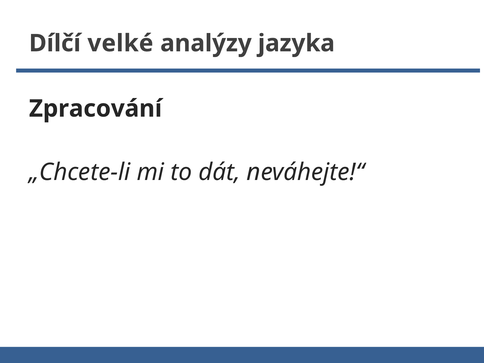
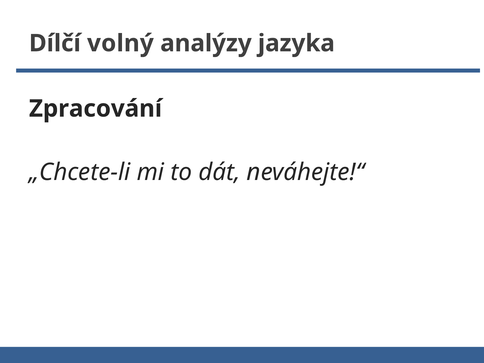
velké: velké -> volný (120, 43)
